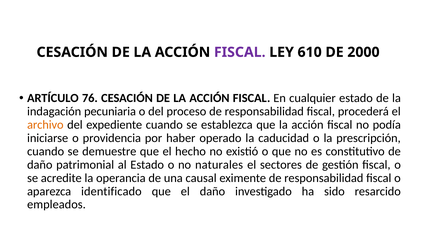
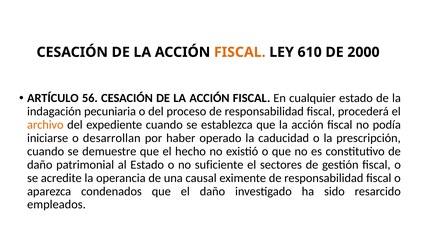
FISCAL colour: purple -> orange (240, 52)
76: 76 -> 56 (90, 98)
providencia: providencia -> desarrollan (112, 138)
naturales: naturales -> suficiente (219, 165)
identificado: identificado -> condenados (111, 191)
